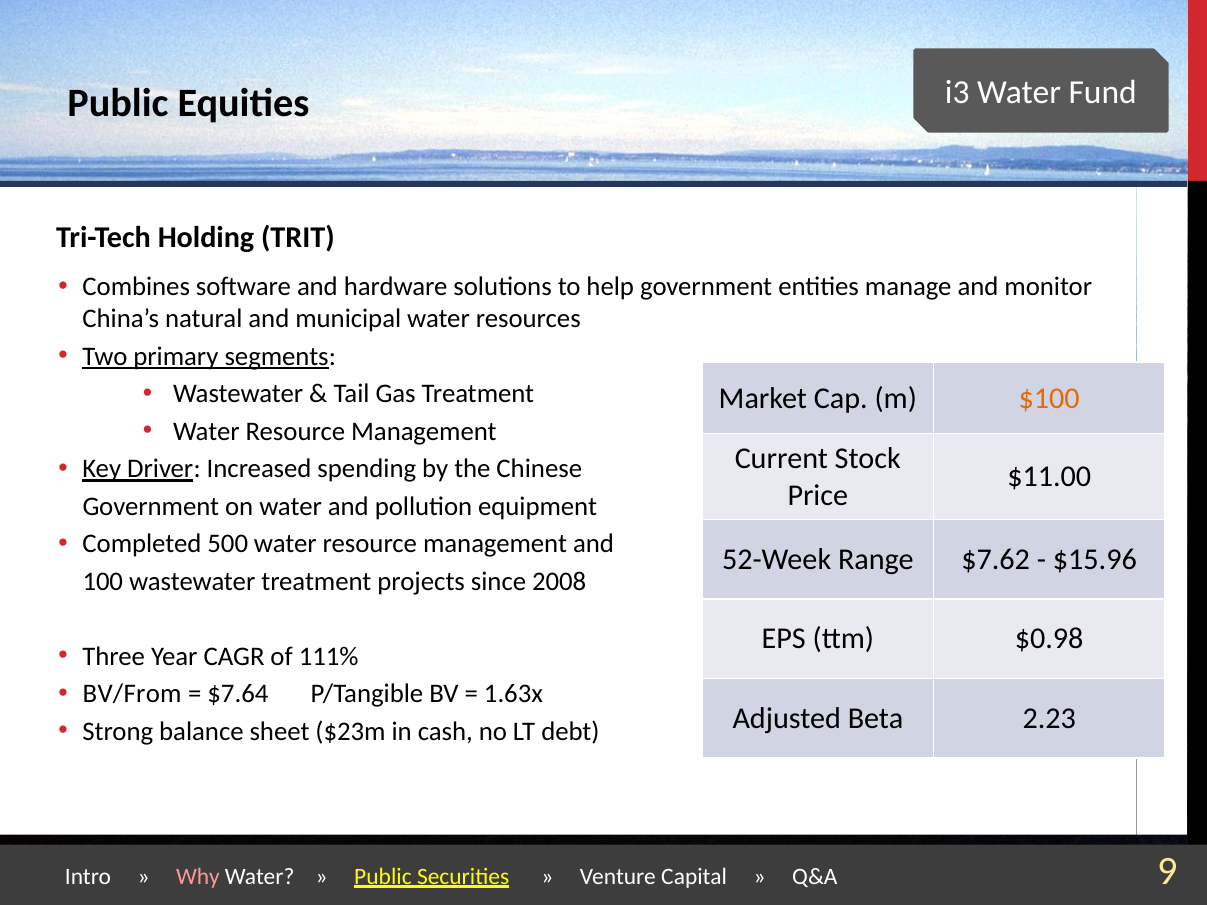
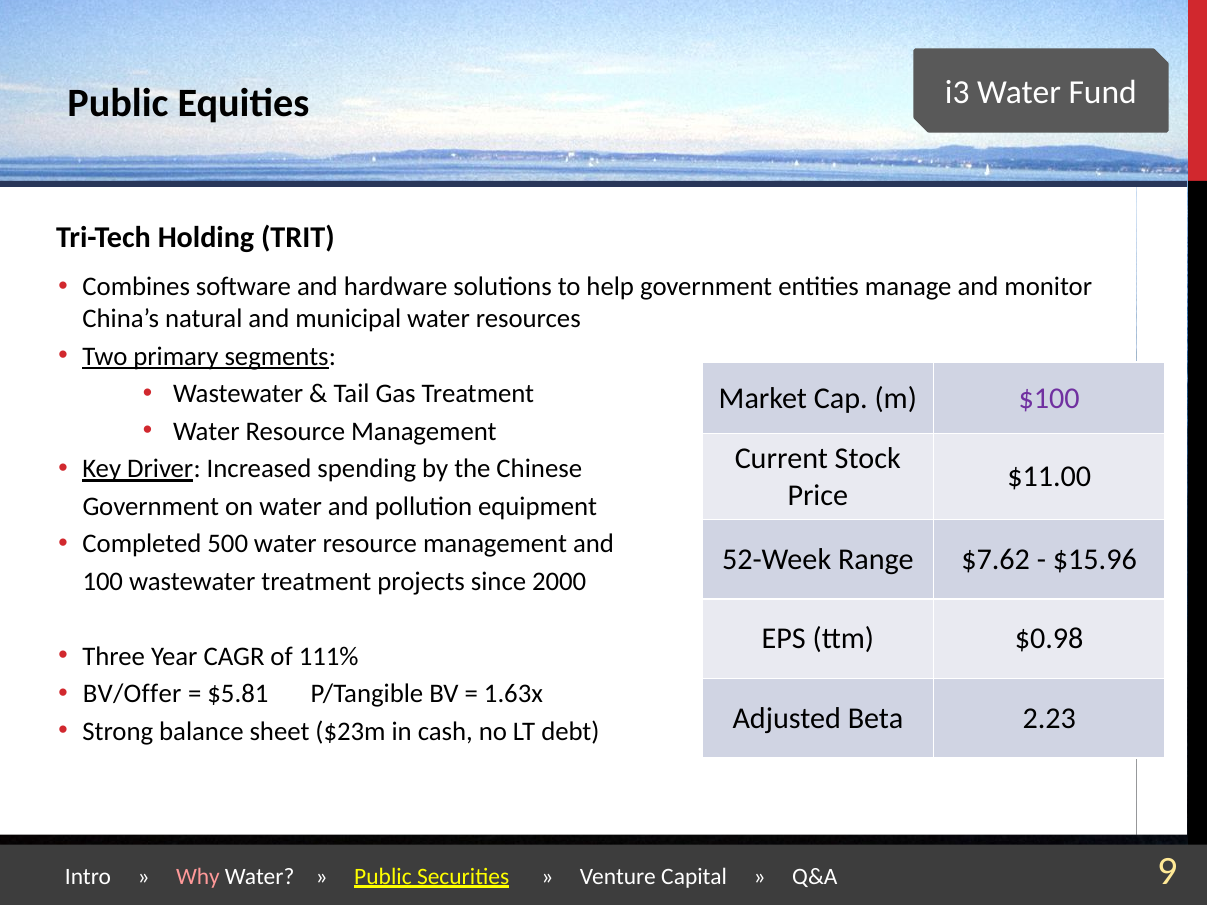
$100 colour: orange -> purple (1049, 398)
2008: 2008 -> 2000 (559, 581)
BV/From: BV/From -> BV/Offer (132, 694)
$7.64: $7.64 -> $5.81 (238, 694)
